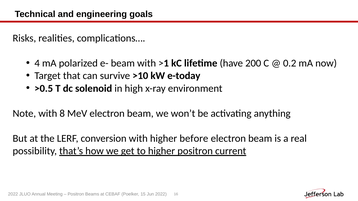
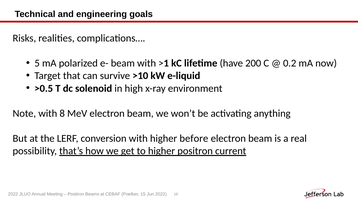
4: 4 -> 5 (37, 63)
e-today: e-today -> e-liquid (184, 76)
